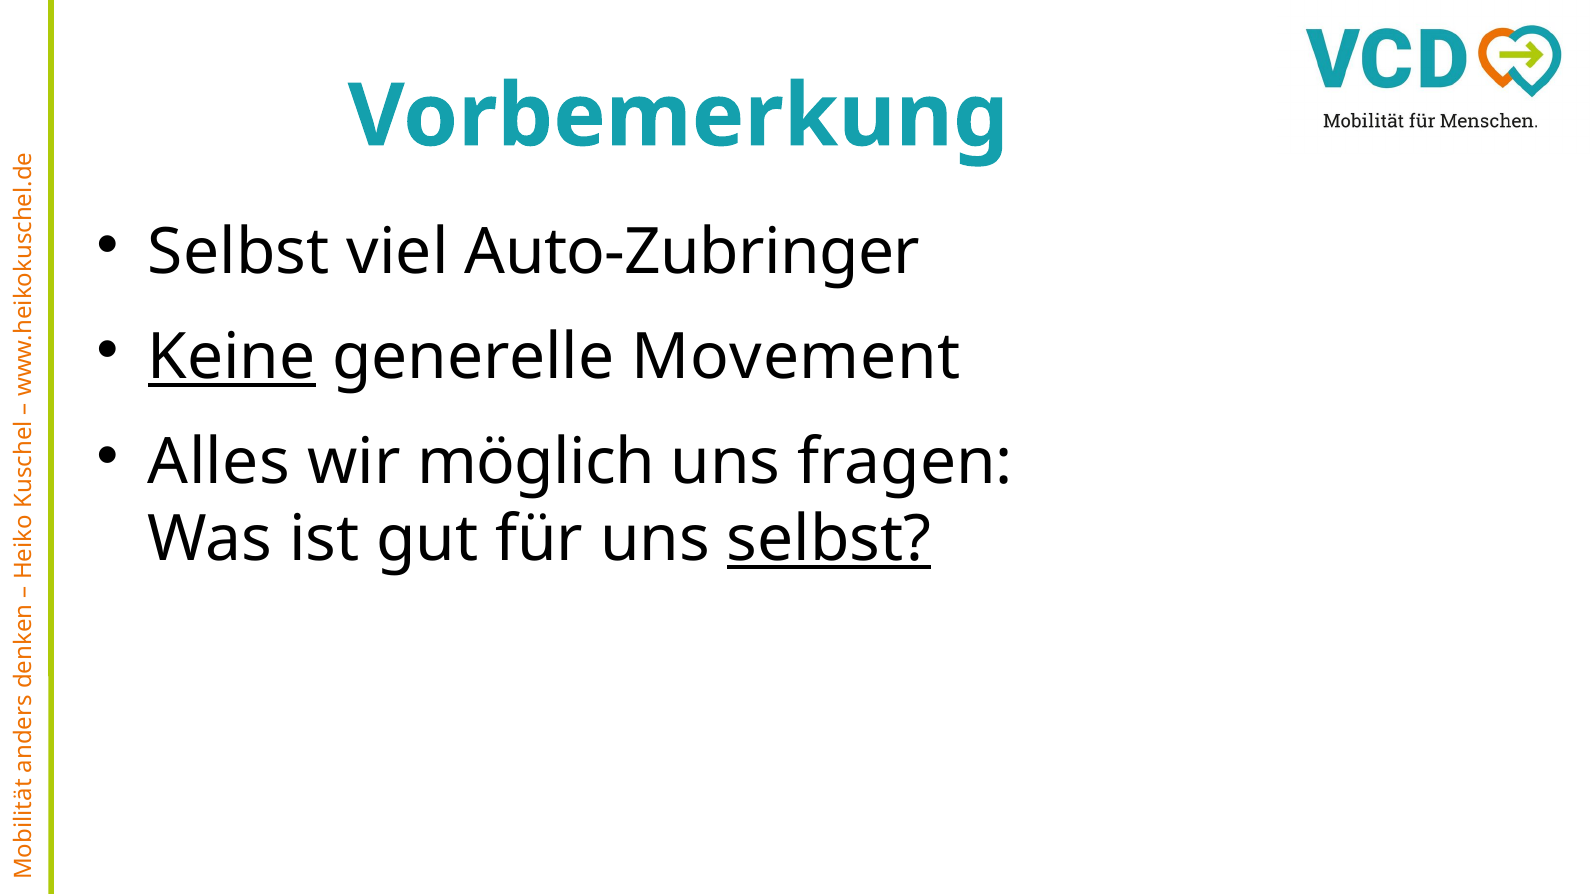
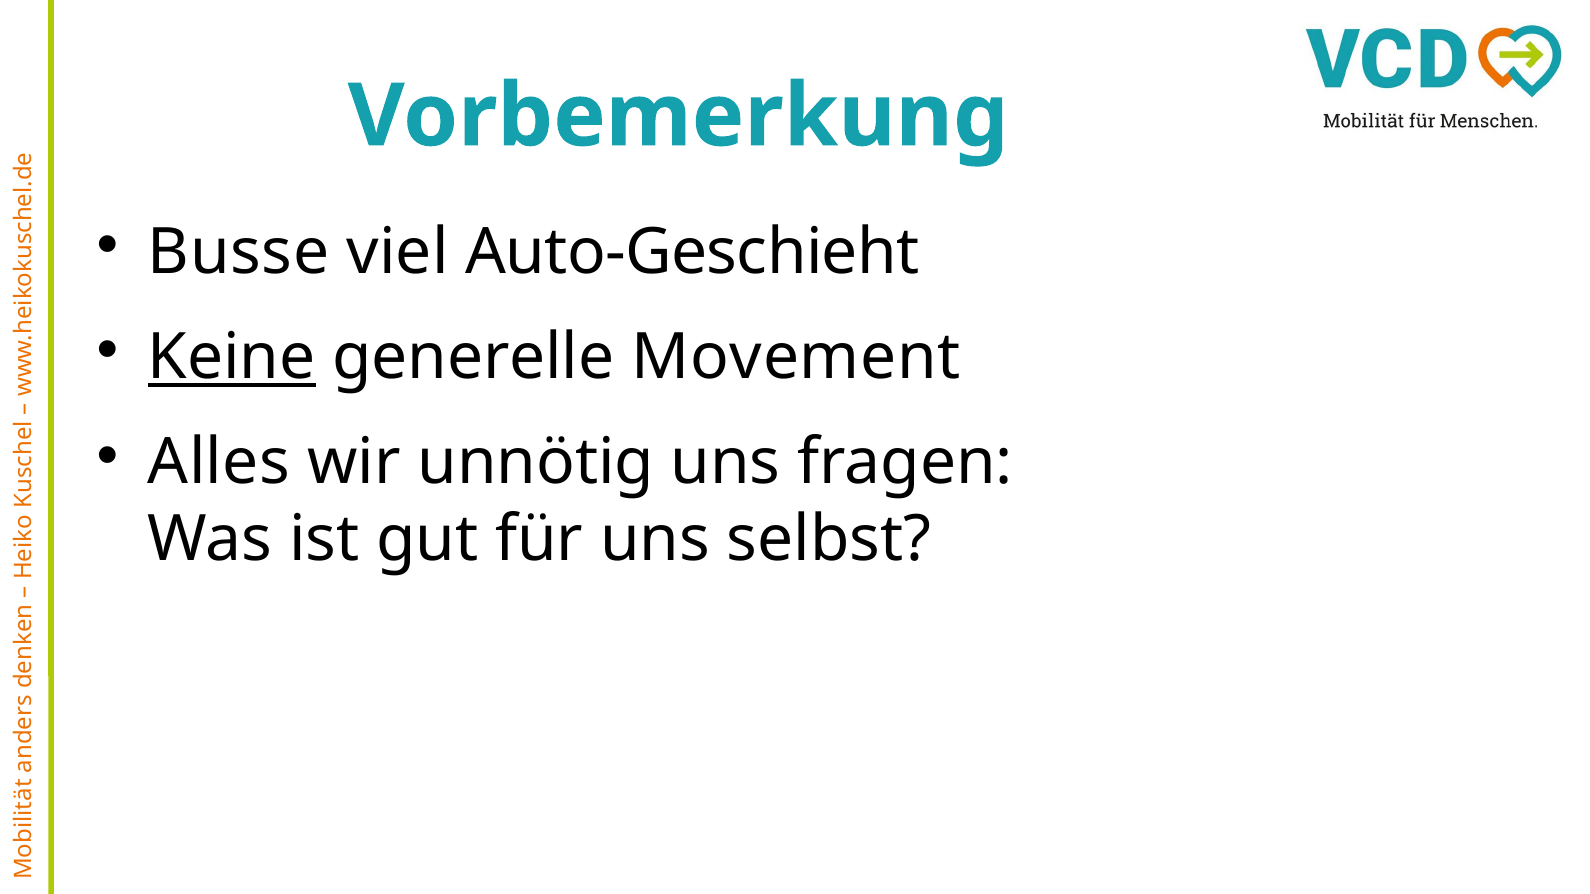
Selbst: Selbst -> Busse (239, 252)
Auto-Zubringer: Auto-Zubringer -> Auto-Geschieht (692, 252)
möglich: möglich -> unnötig (536, 463)
selbst underline: present -> none (829, 540)
